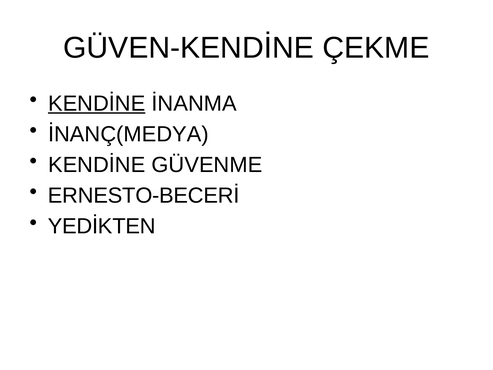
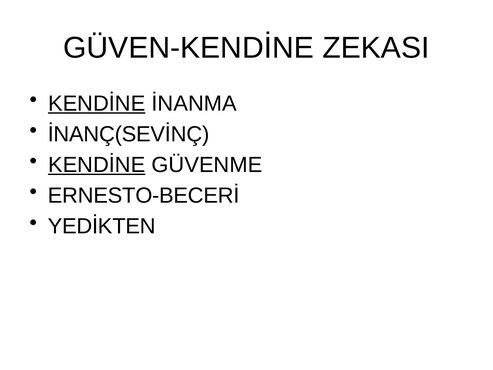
ÇEKME: ÇEKME -> ZEKASI (376, 48)
İNANÇ(MEDYA: İNANÇ(MEDYA -> İNANÇ(SEVİNÇ (129, 134)
KENDİNE underline: none -> present (97, 165)
